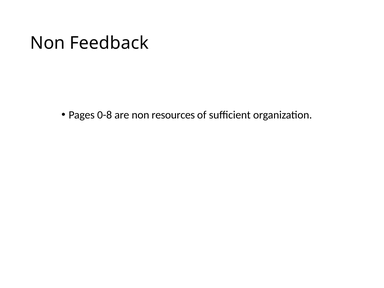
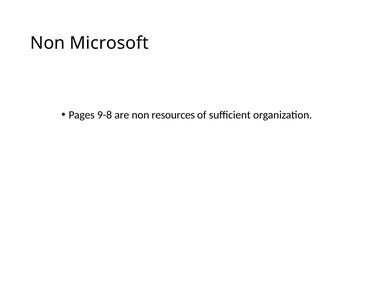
Feedback: Feedback -> Microsoft (109, 43)
0-8: 0-8 -> 9-8 (105, 115)
